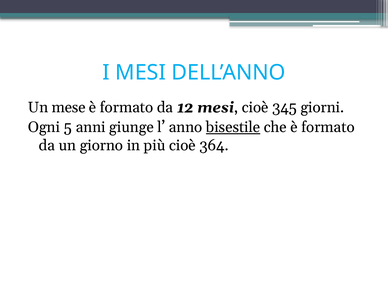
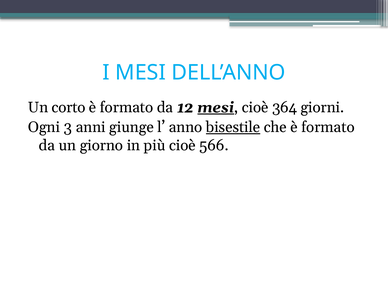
mese: mese -> corto (69, 107)
mesi underline: none -> present (216, 107)
345: 345 -> 364 (285, 107)
5: 5 -> 3 (68, 127)
364: 364 -> 566 (214, 145)
